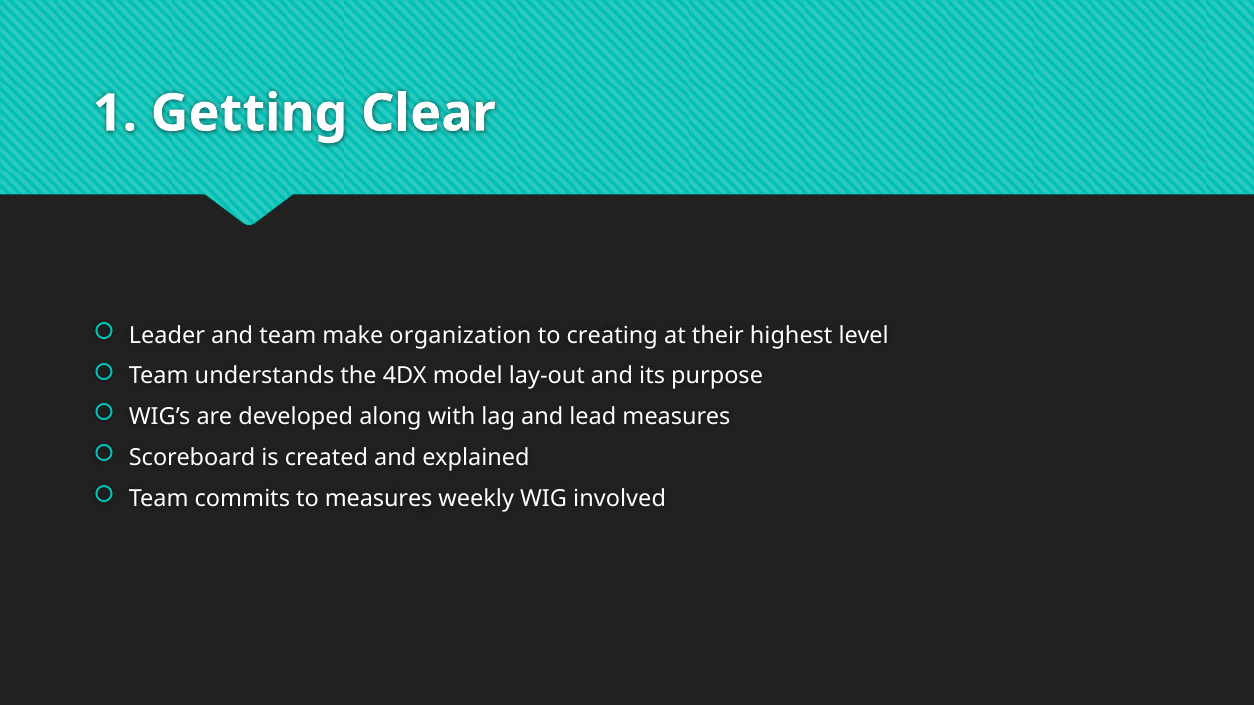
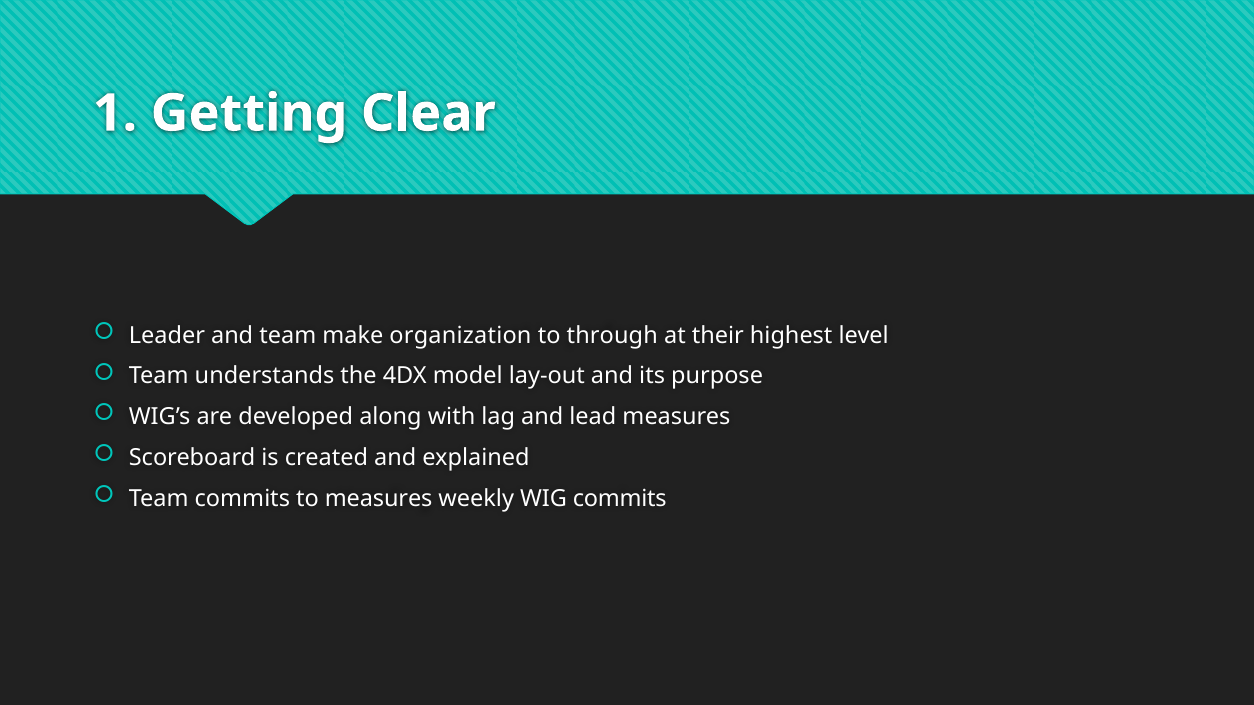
creating: creating -> through (612, 336)
WIG involved: involved -> commits (620, 499)
